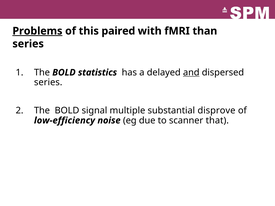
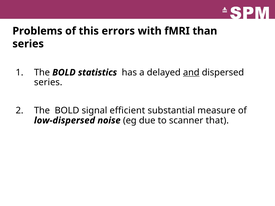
Problems underline: present -> none (37, 31)
paired: paired -> errors (118, 31)
multiple: multiple -> efficient (127, 111)
disprove: disprove -> measure (216, 111)
low-efficiency: low-efficiency -> low-dispersed (65, 121)
